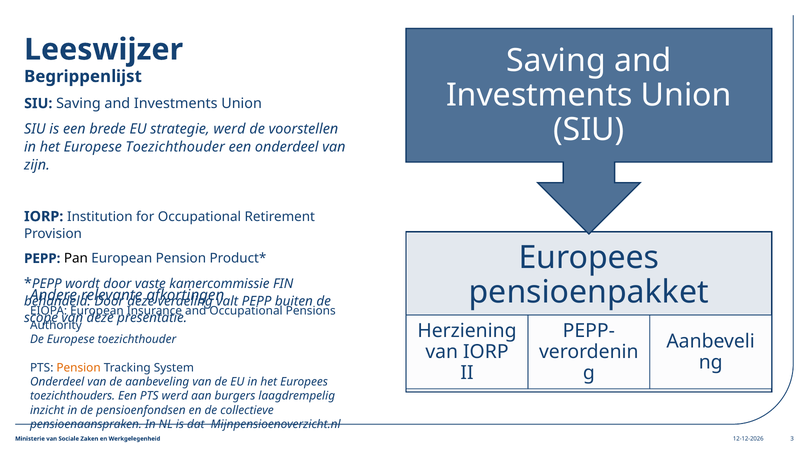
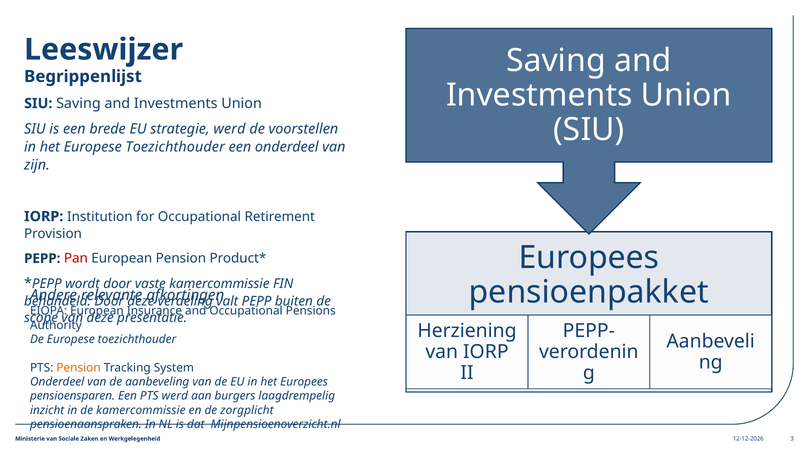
Pan colour: black -> red (76, 259)
toezichthouders: toezichthouders -> pensioensparen (73, 396)
de pensioenfondsen: pensioenfondsen -> kamercommissie (141, 410)
collectieve: collectieve -> zorgplicht (247, 410)
